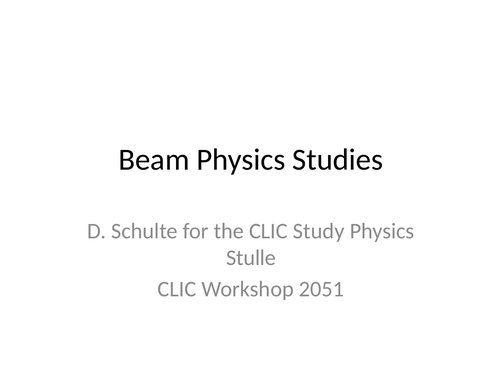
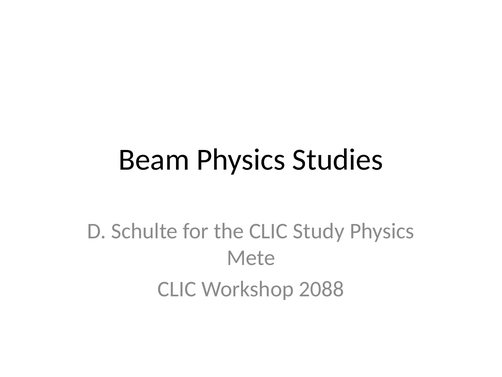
Stulle: Stulle -> Mete (251, 258)
2051: 2051 -> 2088 (321, 289)
